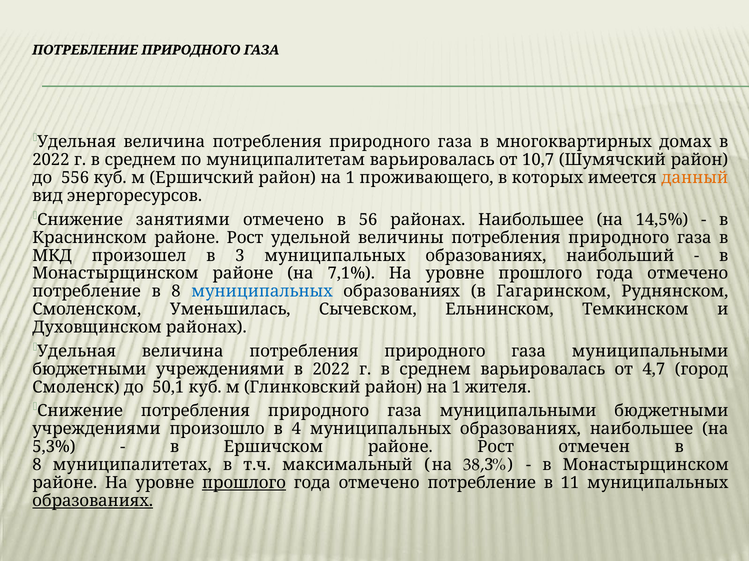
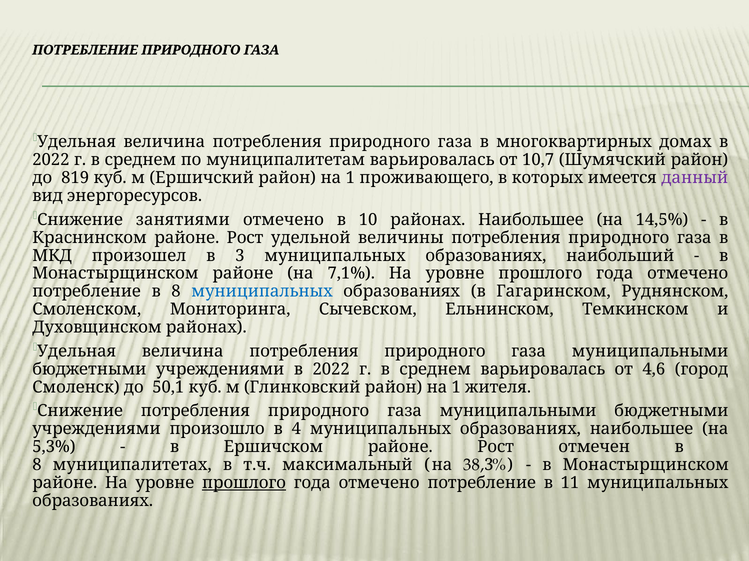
556: 556 -> 819 (75, 178)
данный colour: orange -> purple (695, 178)
56: 56 -> 10 (368, 220)
Уменьшилась: Уменьшилась -> Мониторинга (230, 310)
4,7: 4,7 -> 4,6 (654, 370)
образованиях underline: present -> none (93, 501)
